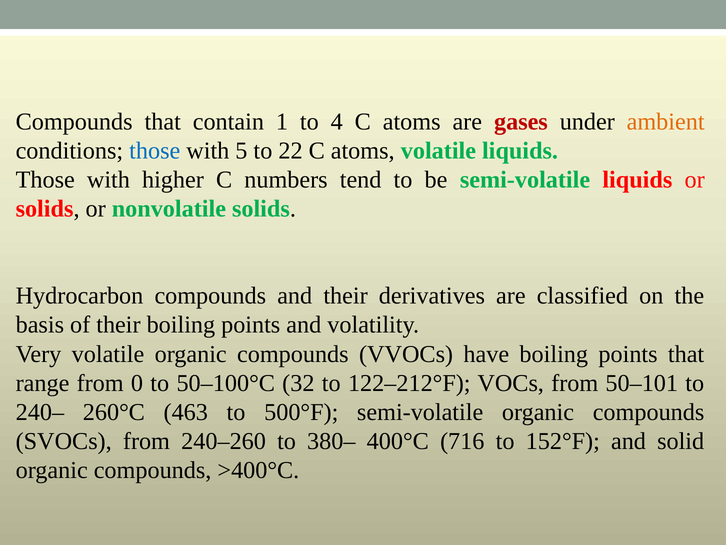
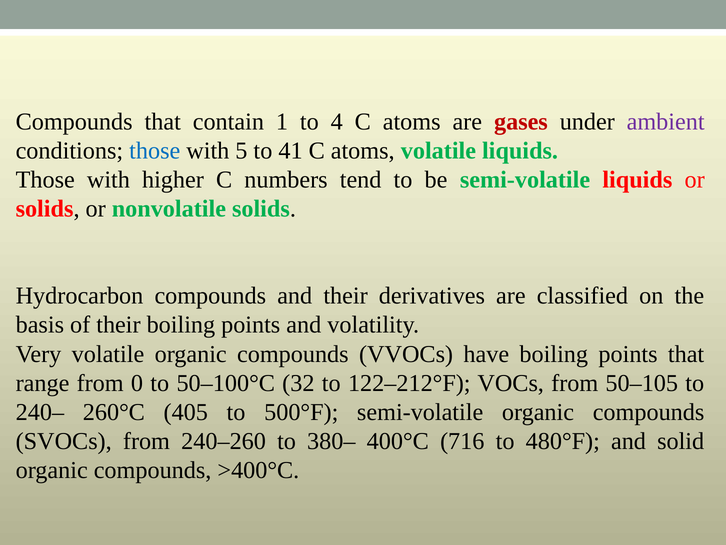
ambient colour: orange -> purple (666, 121)
22: 22 -> 41 (291, 150)
50–101: 50–101 -> 50–105 (642, 383)
463: 463 -> 405 (186, 412)
152°F: 152°F -> 480°F (563, 441)
